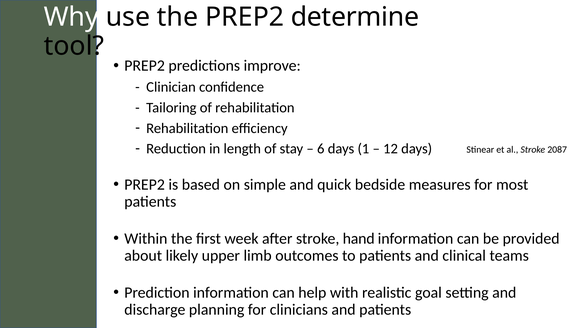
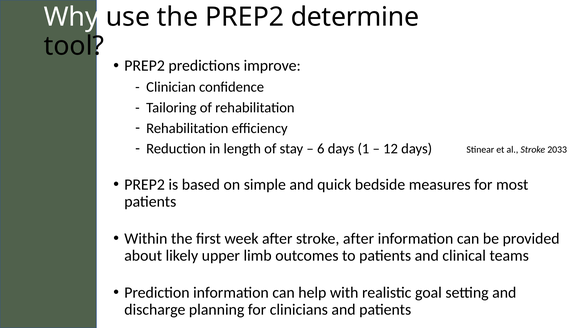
2087: 2087 -> 2033 (557, 150)
stroke hand: hand -> after (359, 239)
